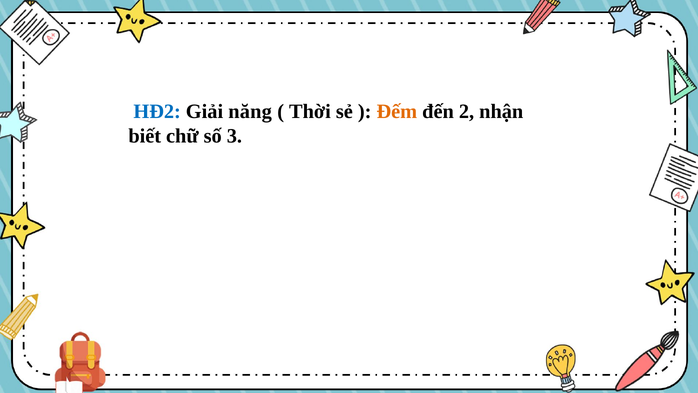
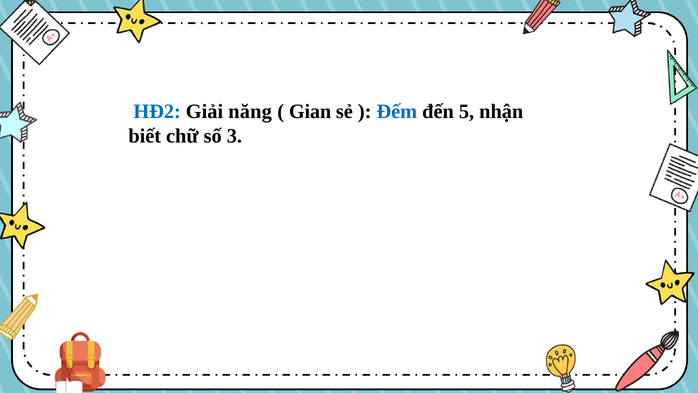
Thời: Thời -> Gian (310, 112)
Đếm colour: orange -> blue (397, 112)
2: 2 -> 5 (467, 112)
